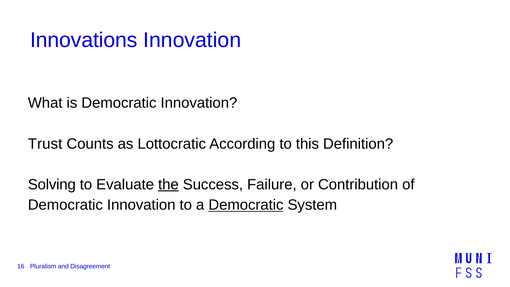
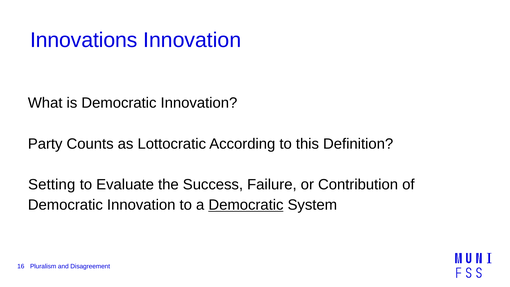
Trust: Trust -> Party (45, 144)
Solving: Solving -> Setting (52, 184)
the underline: present -> none (168, 184)
